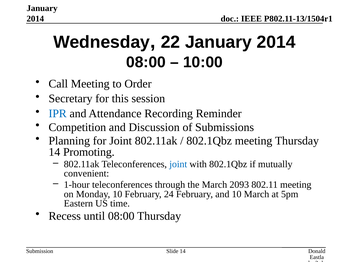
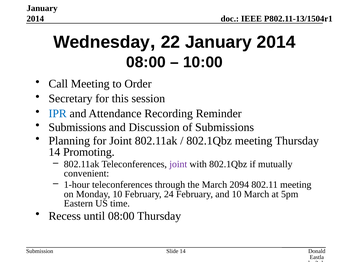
Competition: Competition -> Submissions (77, 127)
joint colour: blue -> purple (178, 164)
2093: 2093 -> 2094 (239, 185)
